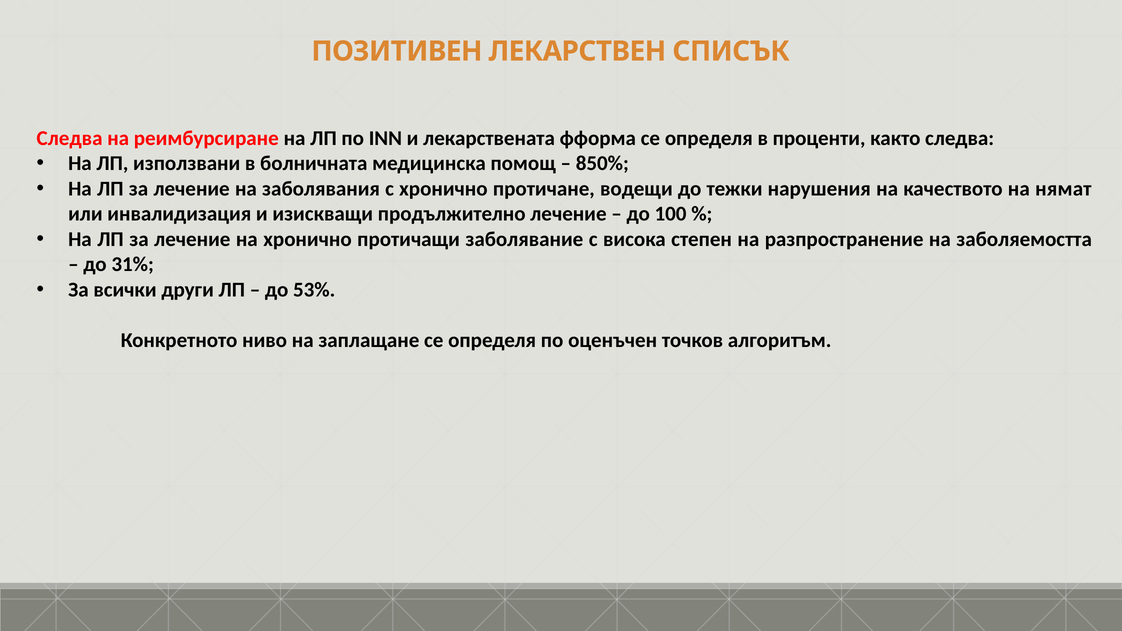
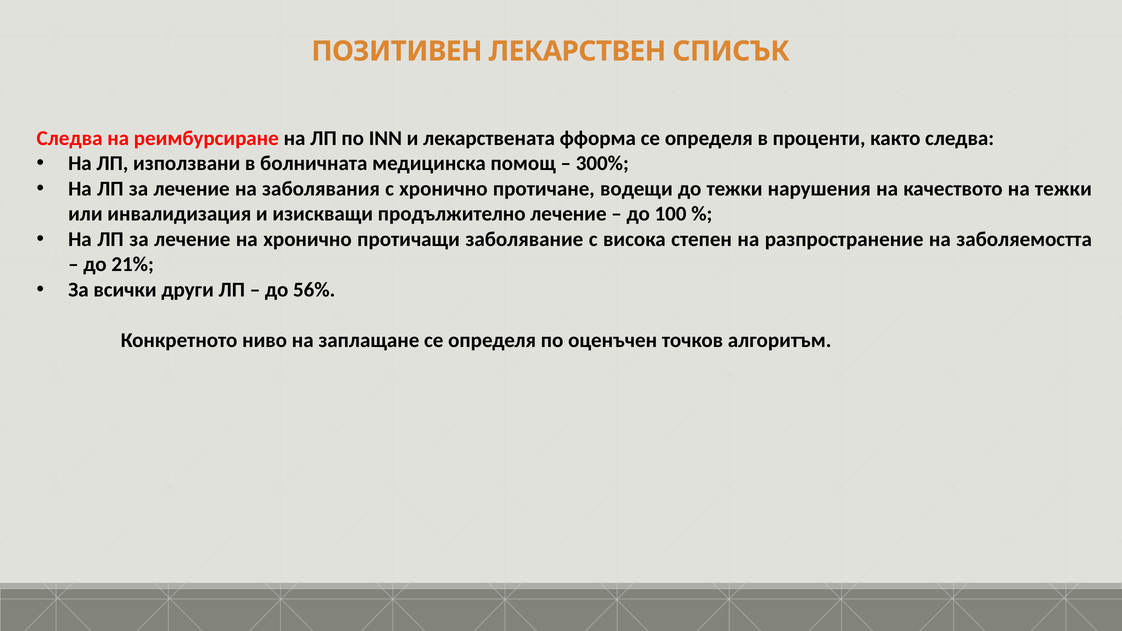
850%: 850% -> 300% (602, 164)
на нямат: нямат -> тежки (1063, 189)
31%: 31% -> 21% (133, 265)
53%: 53% -> 56% (314, 290)
